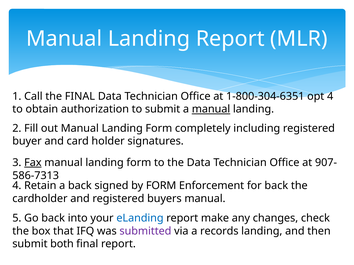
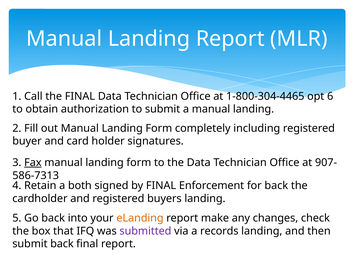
1-800-304-6351: 1-800-304-6351 -> 1-800-304-4465 (265, 96)
opt 4: 4 -> 6 (330, 96)
manual underline: present -> none (211, 109)
a back: back -> both (80, 186)
by FORM: FORM -> FINAL (161, 186)
buyers manual: manual -> landing (205, 199)
eLanding colour: blue -> orange (140, 218)
submit both: both -> back (62, 244)
